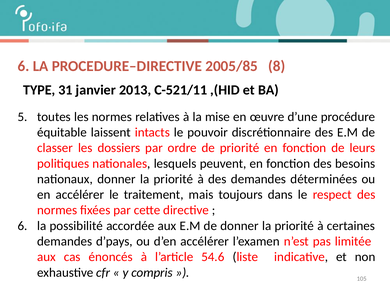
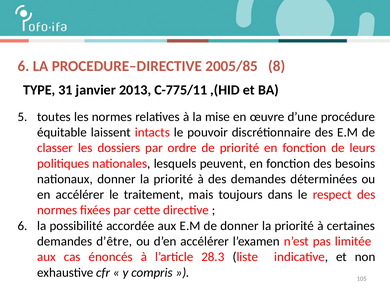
C-521/11: C-521/11 -> C-775/11 (181, 90)
d’pays: d’pays -> d’être (114, 242)
54.6: 54.6 -> 28.3 (213, 257)
